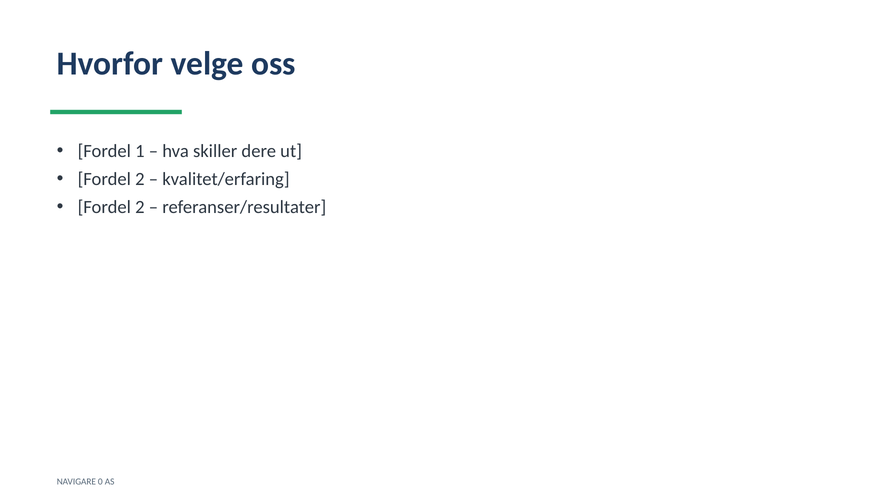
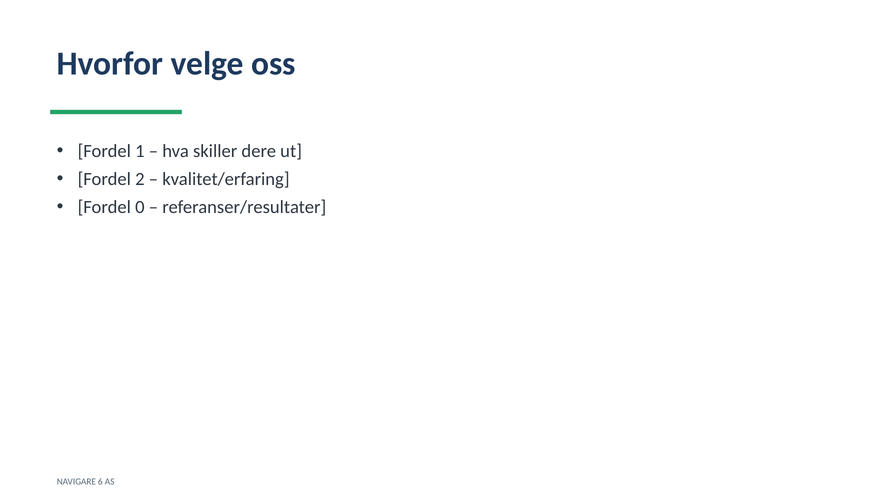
2: 2 -> 0 (140, 207)
0: 0 -> 6 (100, 481)
